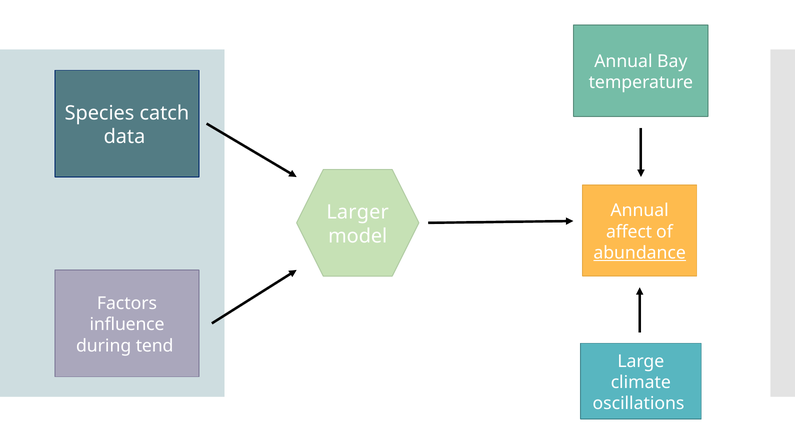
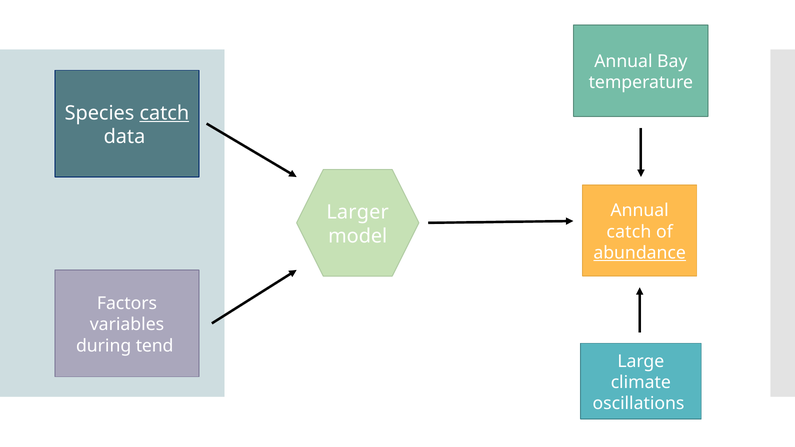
catch underline: none -> present (164, 113)
affect: affect -> catch (629, 232)
influence: influence -> variables (127, 325)
